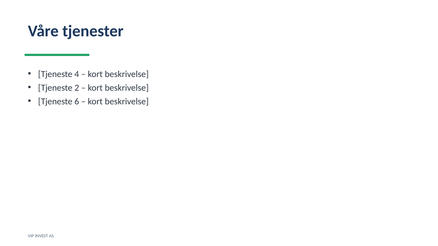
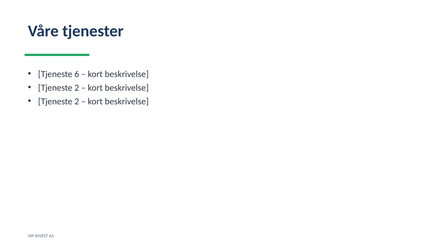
4: 4 -> 6 (77, 74)
6: 6 -> 2 (77, 102)
